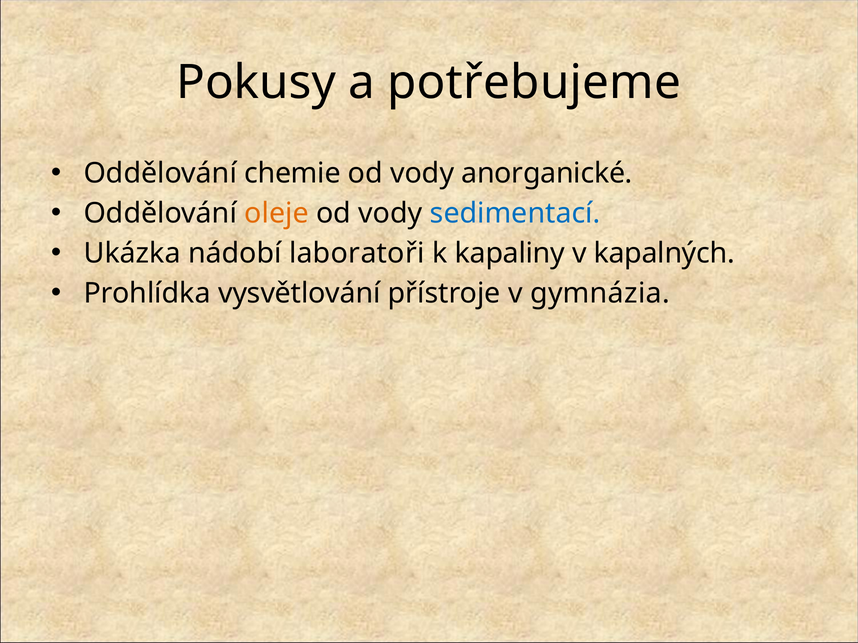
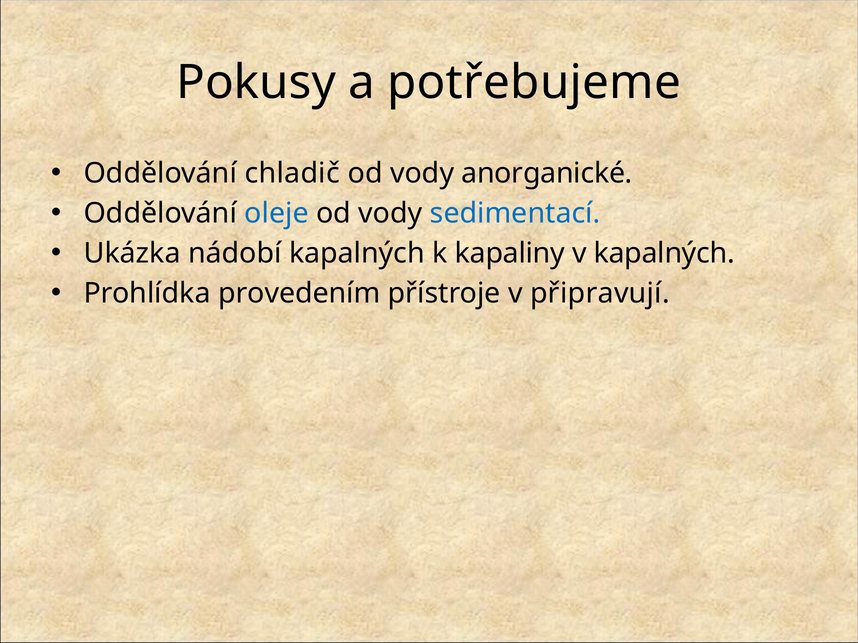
chemie: chemie -> chladič (292, 174)
oleje colour: orange -> blue (277, 214)
nádobí laboratoři: laboratoři -> kapalných (357, 254)
vysvětlování: vysvětlování -> provedením (299, 294)
gymnázia: gymnázia -> připravují (600, 294)
